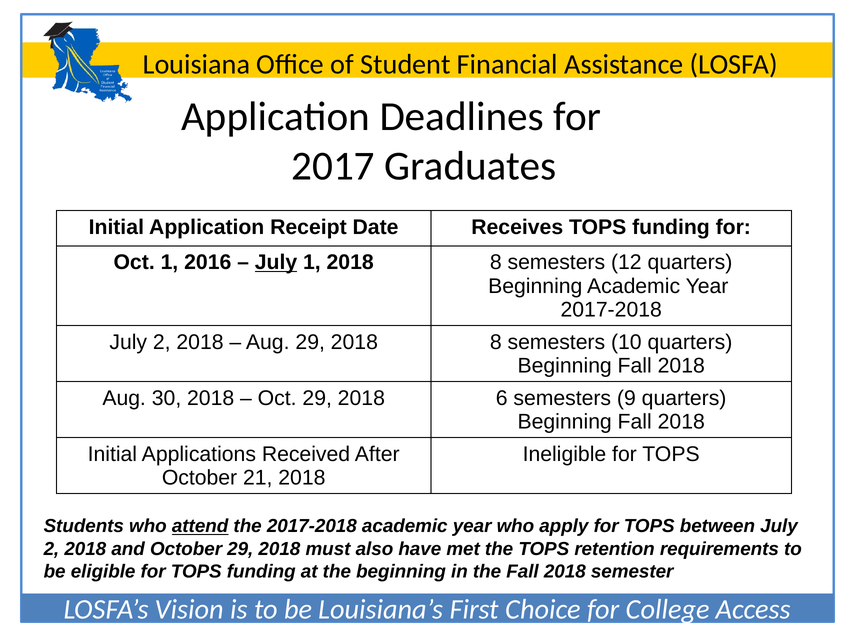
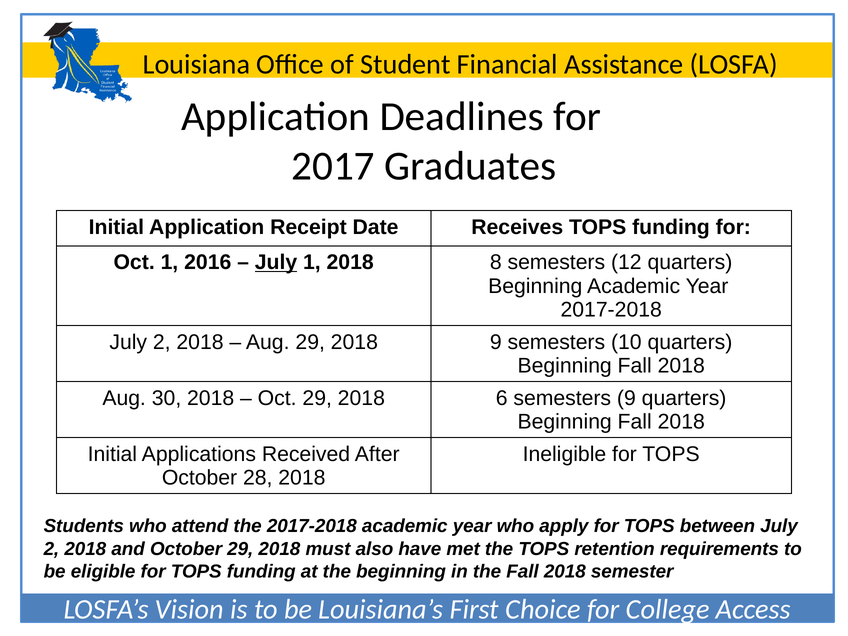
29 2018 8: 8 -> 9 (496, 342)
21: 21 -> 28 (258, 478)
attend underline: present -> none (200, 526)
